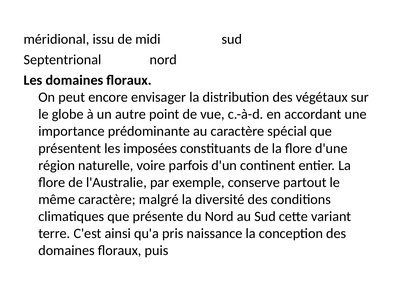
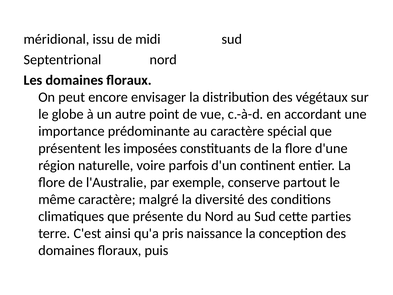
variant: variant -> parties (331, 216)
